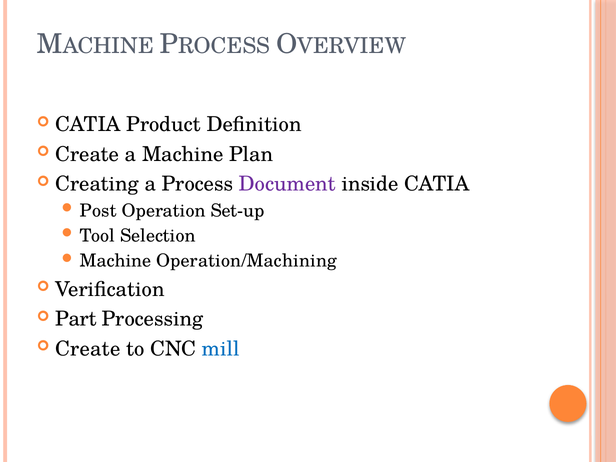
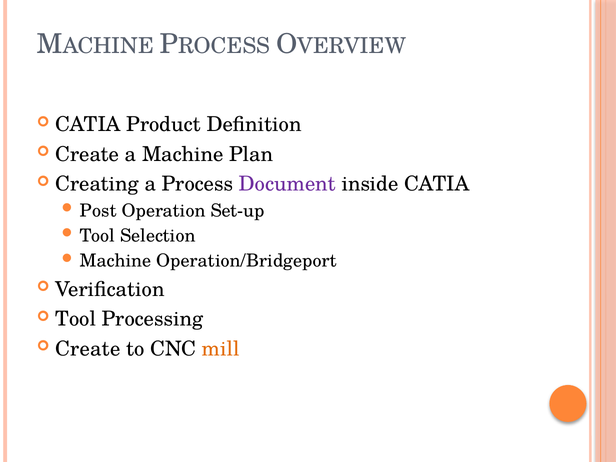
Operation/Machining: Operation/Machining -> Operation/Bridgeport (247, 261)
Part: Part -> Tool (76, 319)
mill colour: blue -> orange (221, 349)
